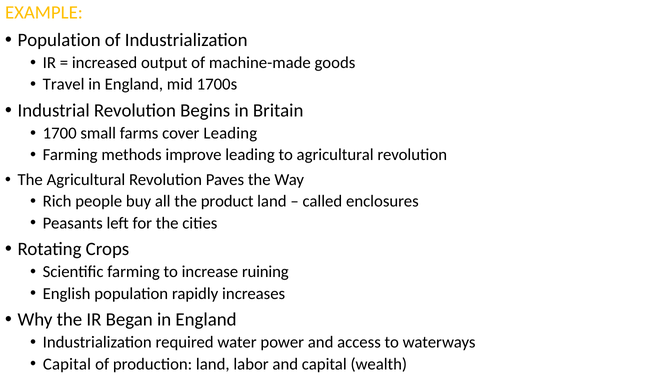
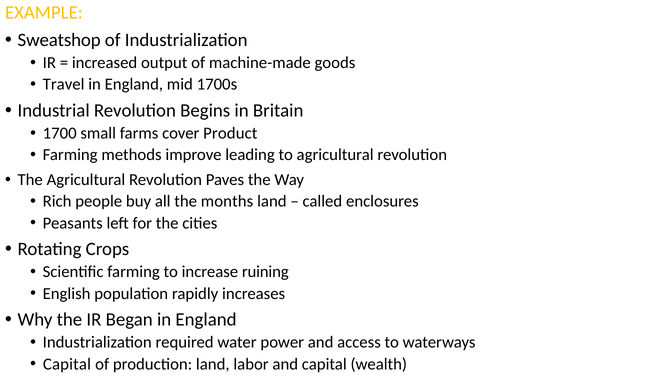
Population: Population -> Sweatshop (59, 40)
cover Leading: Leading -> Product (230, 133)
product: product -> months (227, 201)
